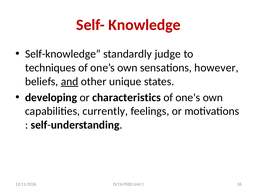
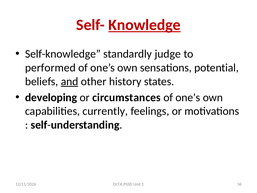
Knowledge underline: none -> present (145, 25)
techniques: techniques -> performed (50, 68)
however: however -> potential (216, 68)
unique: unique -> history (125, 81)
characteristics: characteristics -> circumstances (126, 97)
